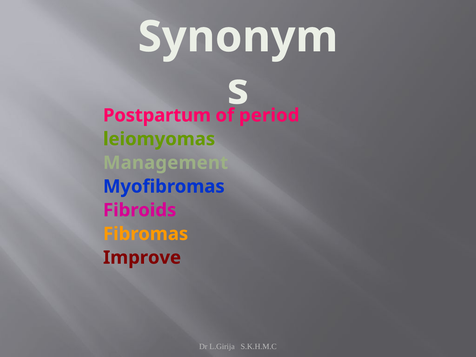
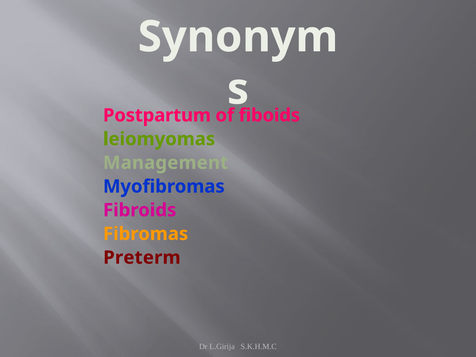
period: period -> fiboids (269, 115)
Improve: Improve -> Preterm (142, 258)
